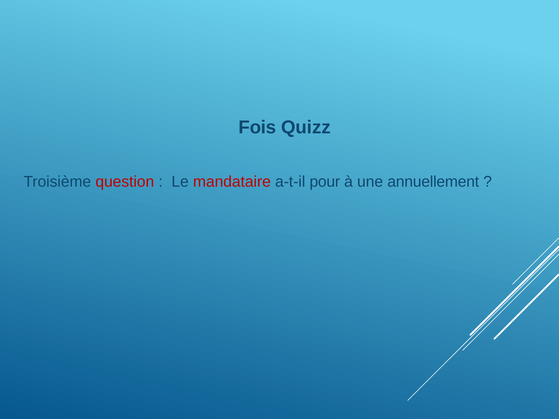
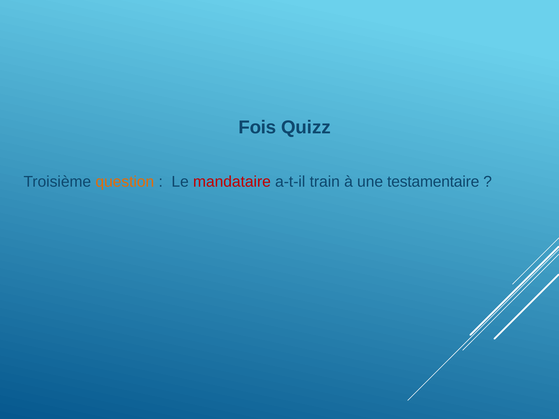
question colour: red -> orange (125, 182)
pour: pour -> train (325, 182)
annuellement: annuellement -> testamentaire (433, 182)
